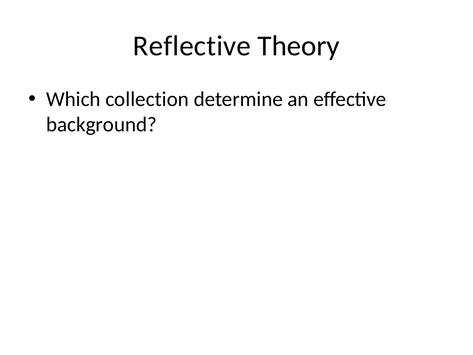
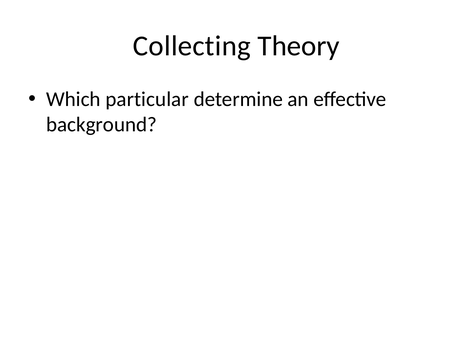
Reflective: Reflective -> Collecting (192, 46)
collection: collection -> particular (147, 99)
